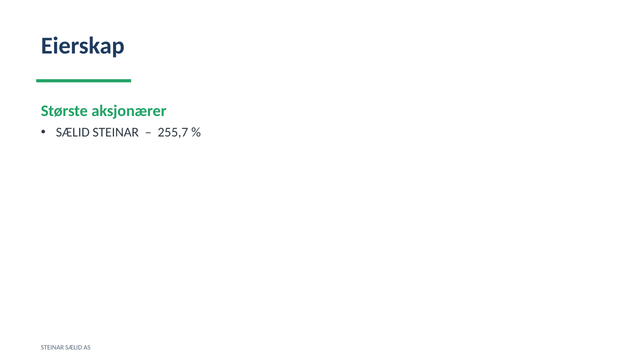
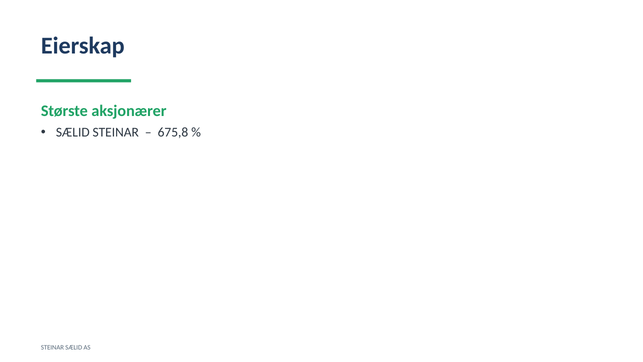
255,7: 255,7 -> 675,8 (173, 132)
